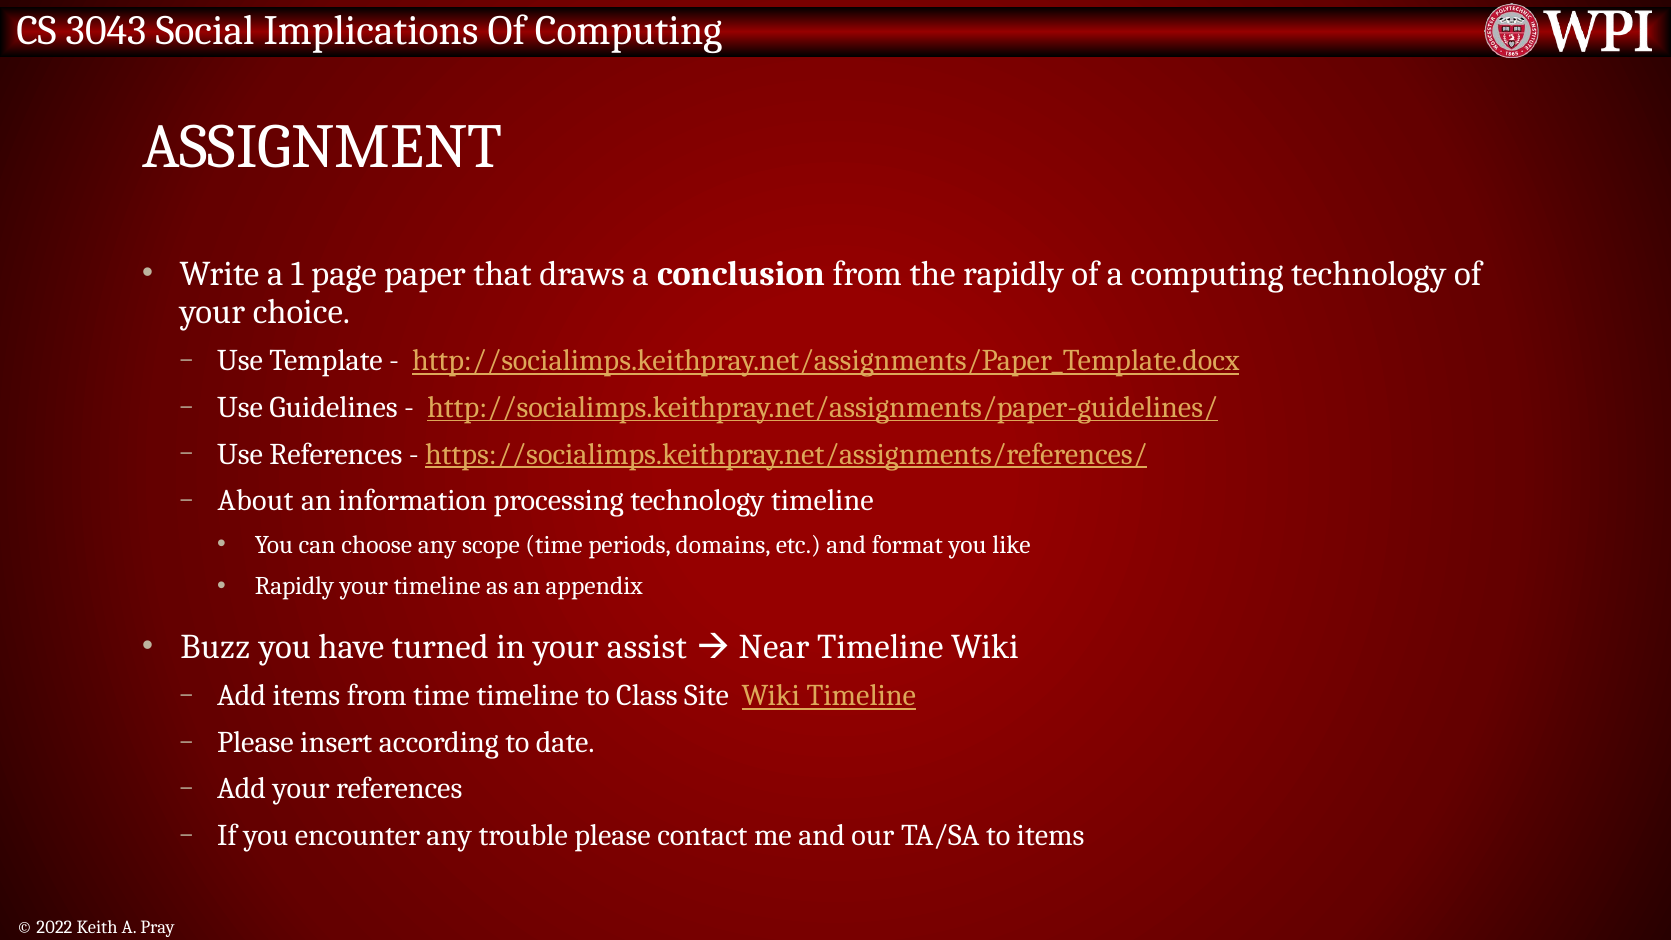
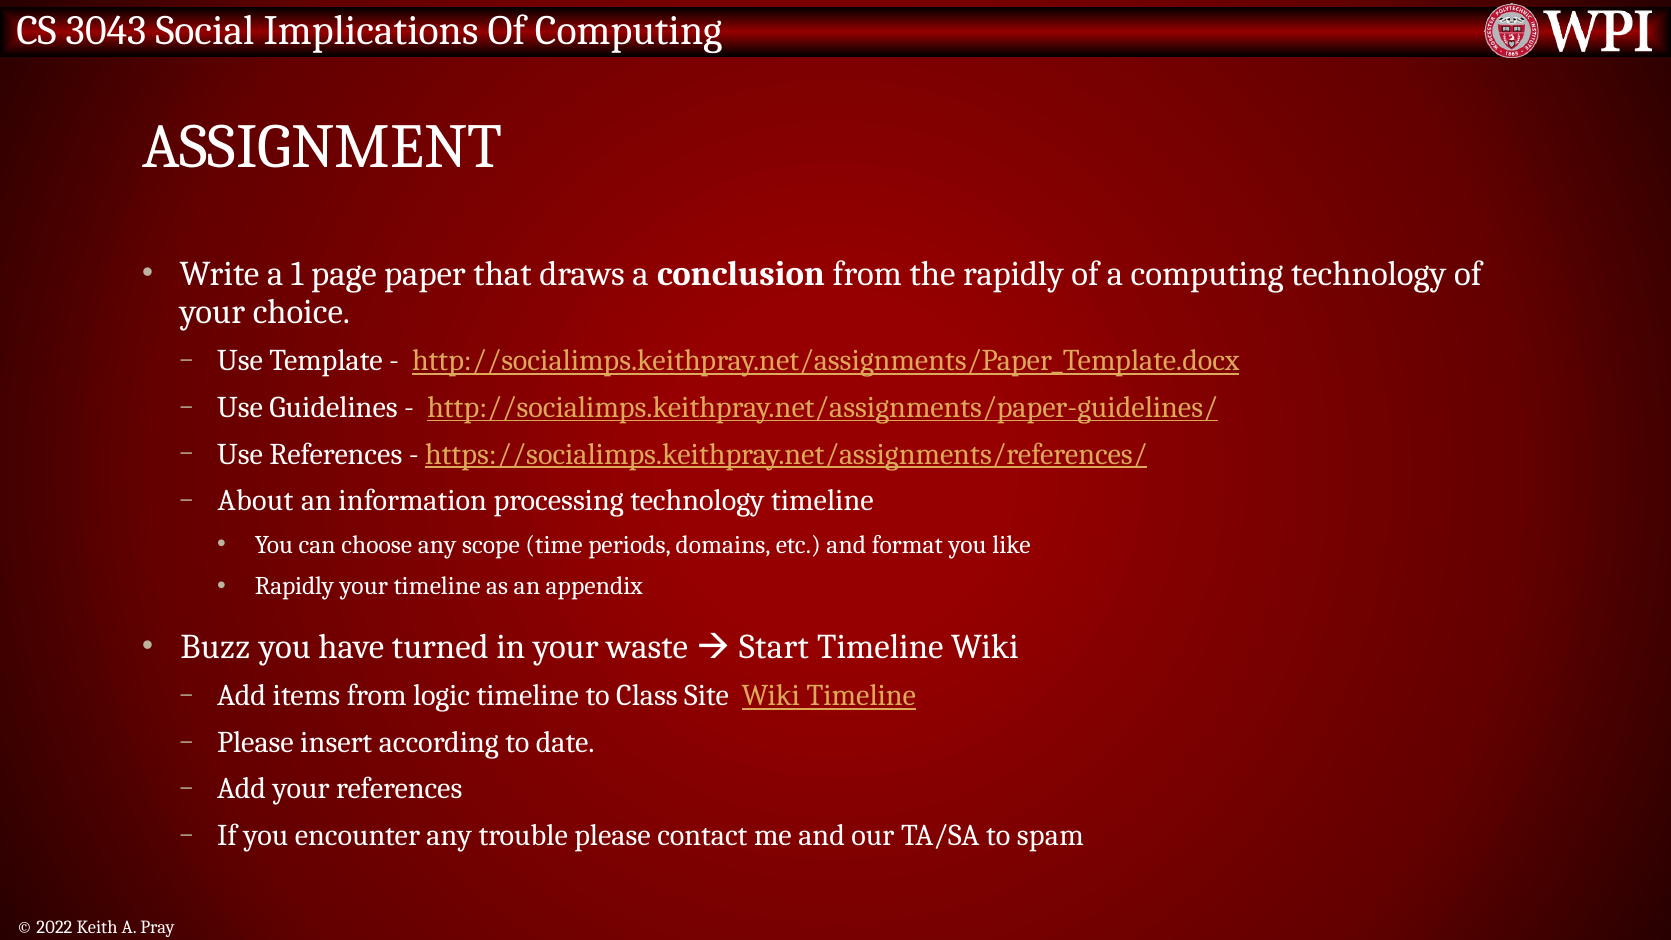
assist: assist -> waste (647, 647)
Near: Near -> Start (774, 647)
from time: time -> logic (442, 696)
to items: items -> spam (1050, 835)
